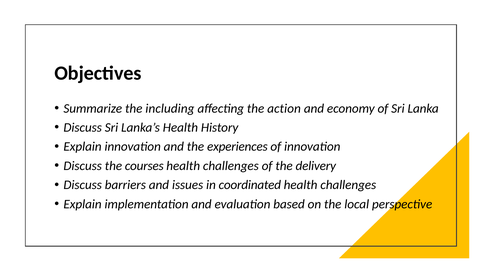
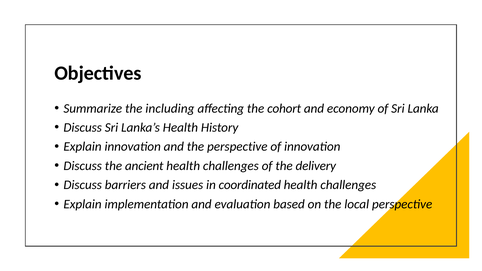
action: action -> cohort (284, 108)
the experiences: experiences -> perspective (237, 147)
courses: courses -> ancient (144, 166)
